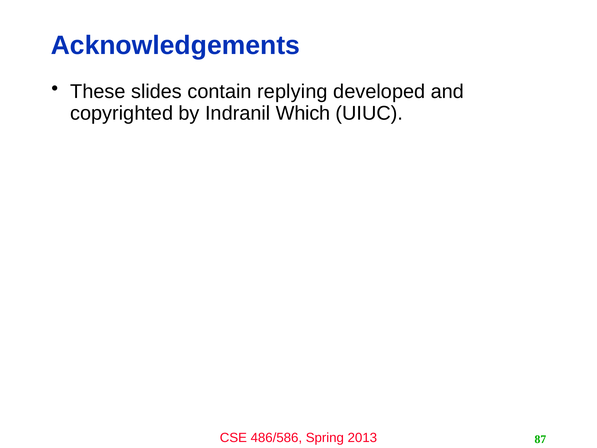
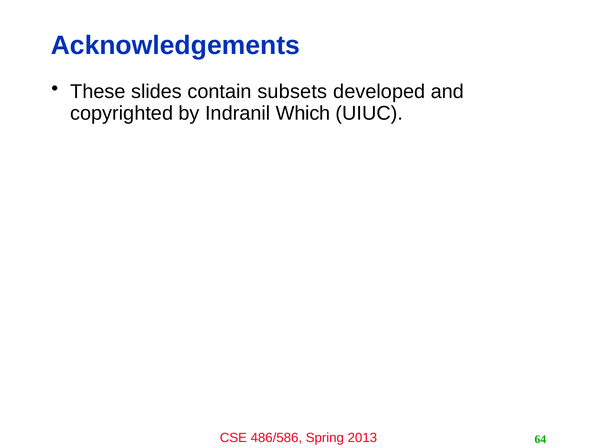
replying: replying -> subsets (292, 92)
87: 87 -> 64 (540, 439)
